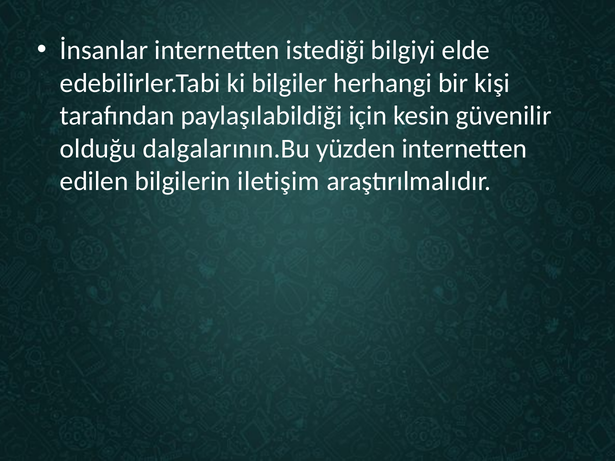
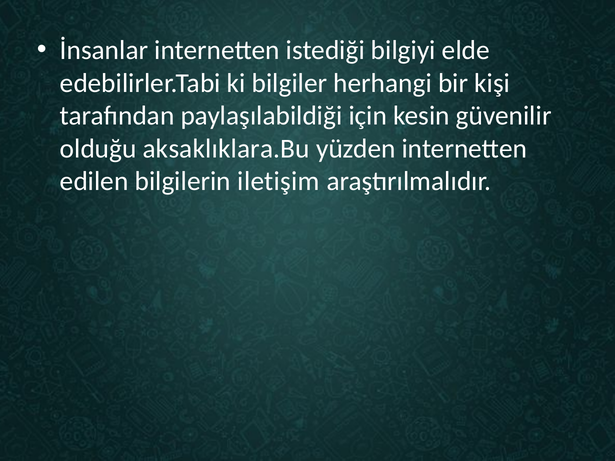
dalgalarının.Bu: dalgalarının.Bu -> aksaklıklara.Bu (226, 149)
